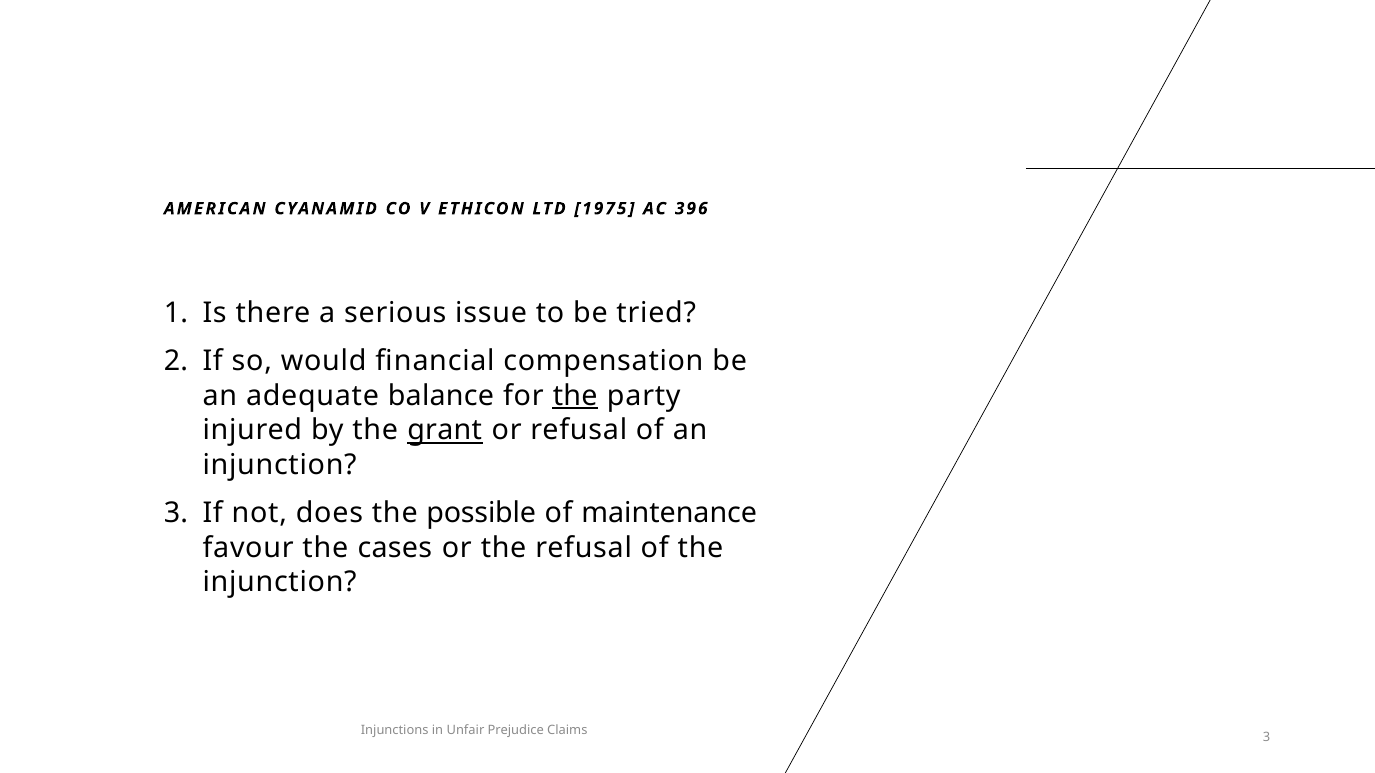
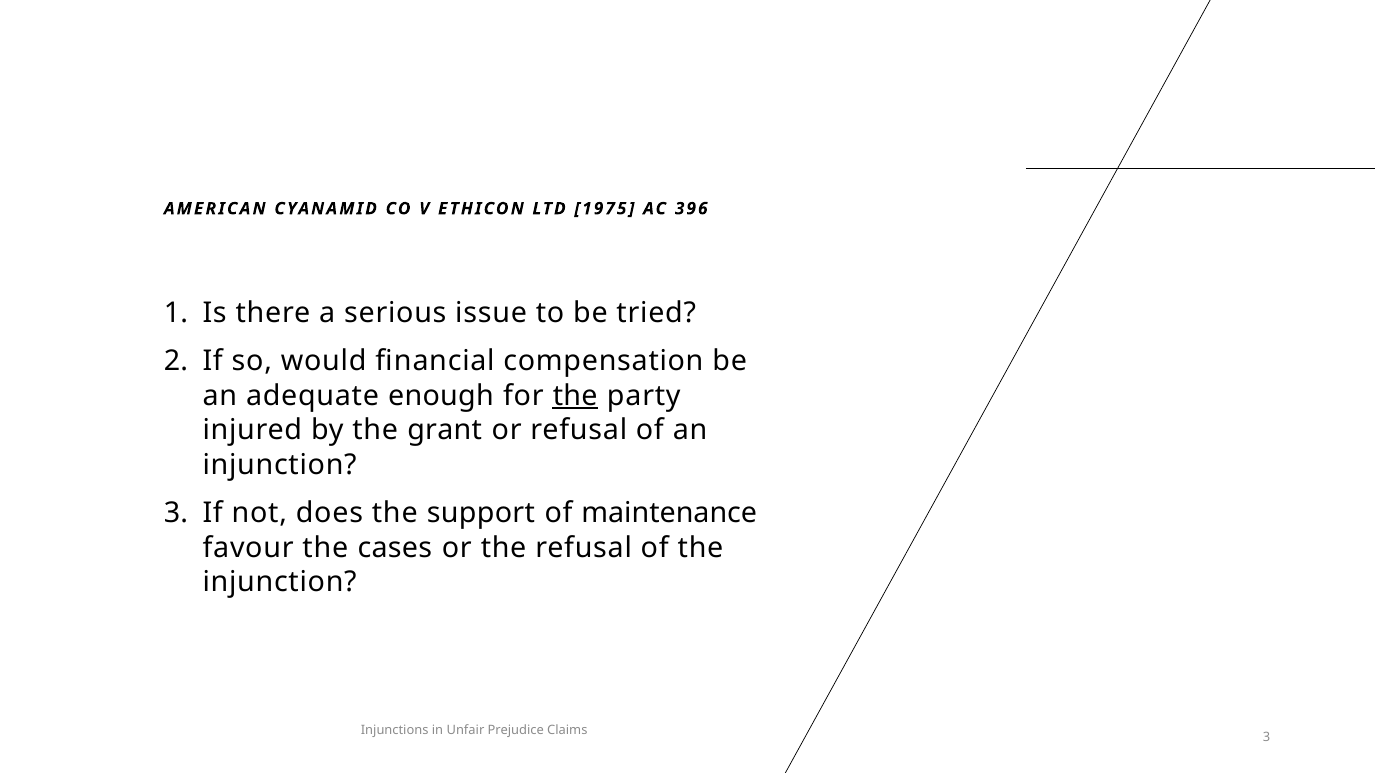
balance: balance -> enough (441, 396)
grant underline: present -> none (445, 431)
possible: possible -> support (481, 514)
